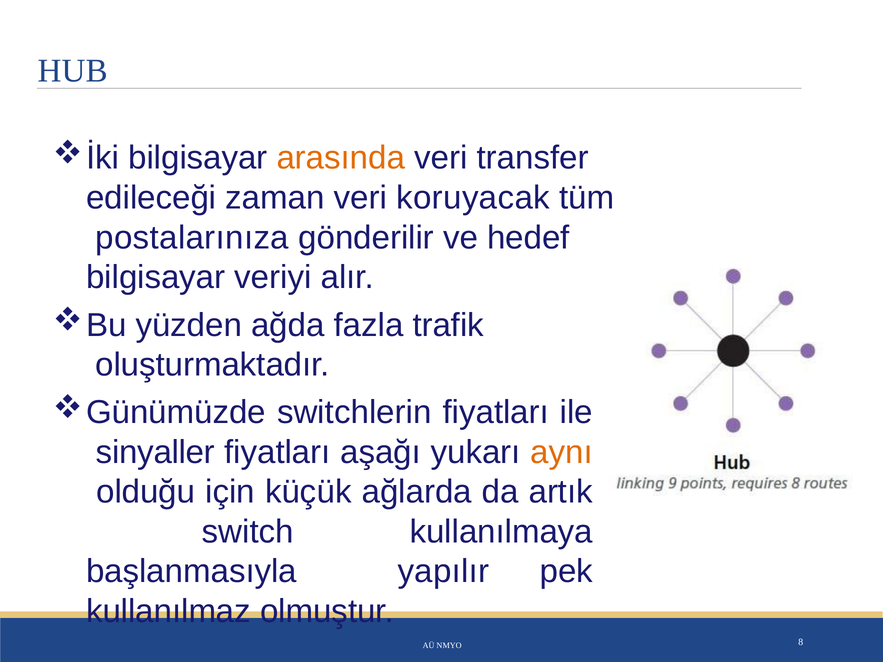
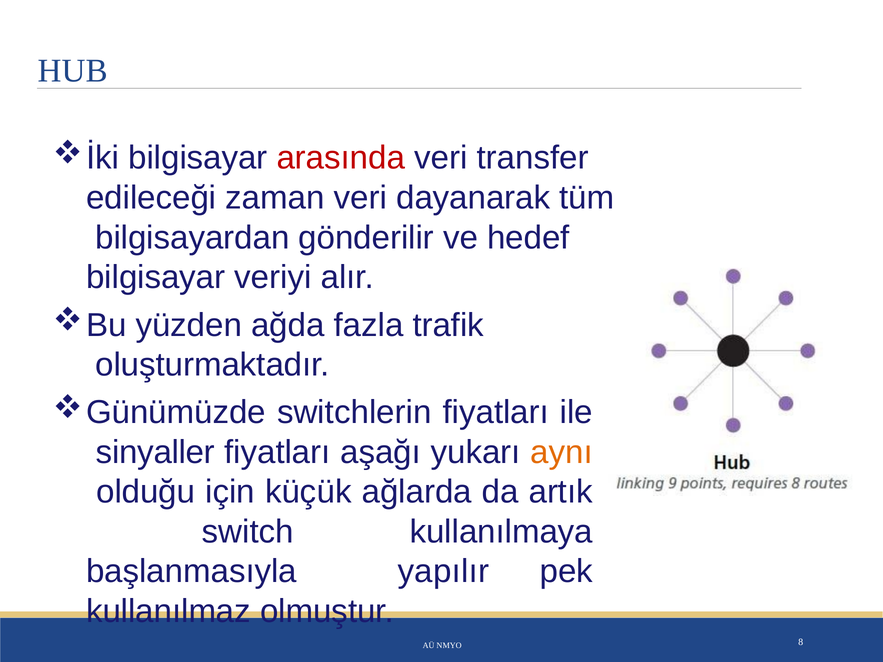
arasında colour: orange -> red (341, 158)
koruyacak: koruyacak -> dayanarak (473, 198)
postalarınıza: postalarınıza -> bilgisayardan (192, 238)
